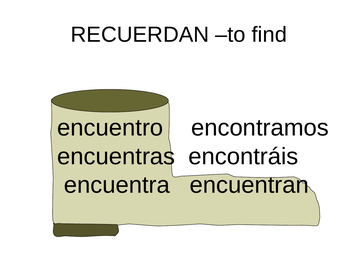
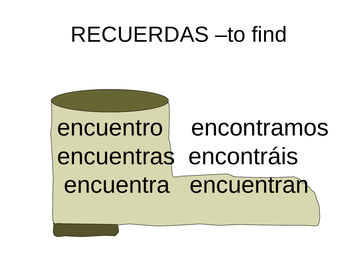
RECUERDAN: RECUERDAN -> RECUERDAS (140, 35)
